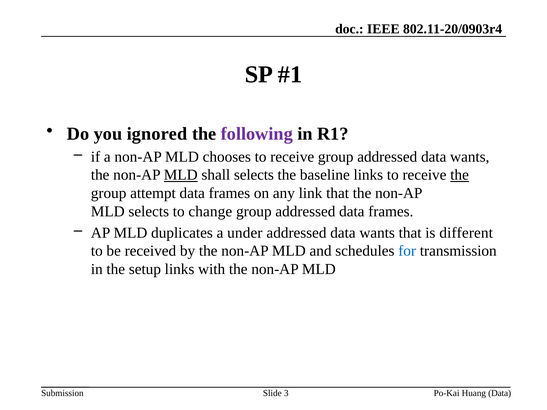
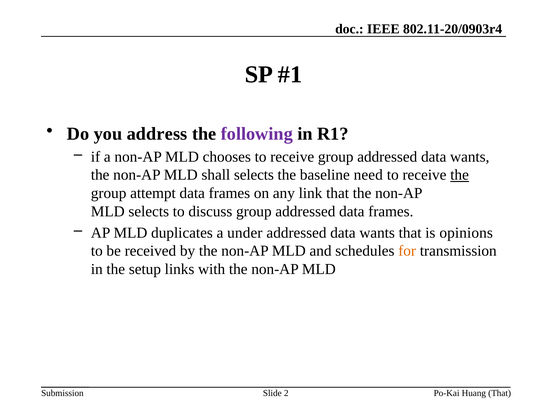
ignored: ignored -> address (157, 134)
MLD underline: present -> none (181, 175)
baseline links: links -> need (368, 175)
change: change -> discuss (210, 212)
different: different -> opinions (466, 233)
for colour: blue -> orange (407, 251)
3: 3 -> 2 (286, 393)
Huang Data: Data -> That (500, 393)
